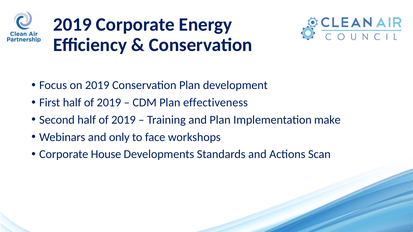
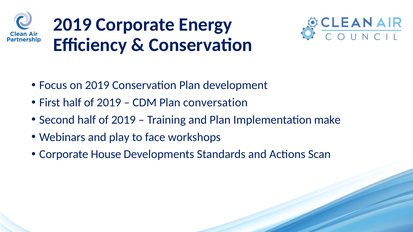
effectiveness: effectiveness -> conversation (215, 103)
only: only -> play (119, 137)
